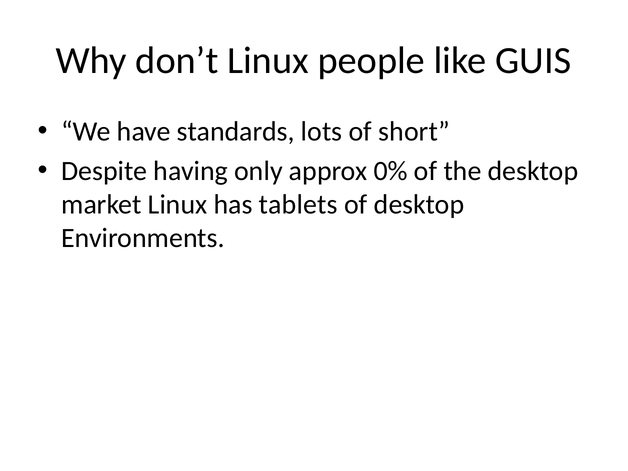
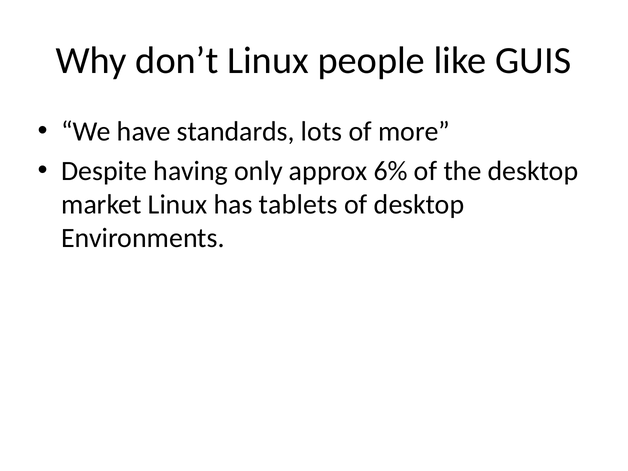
short: short -> more (414, 132)
0%: 0% -> 6% (391, 171)
